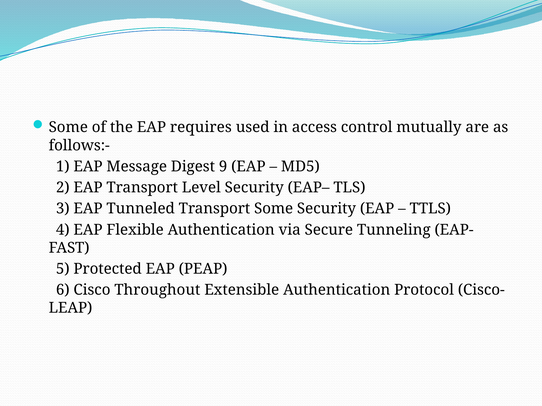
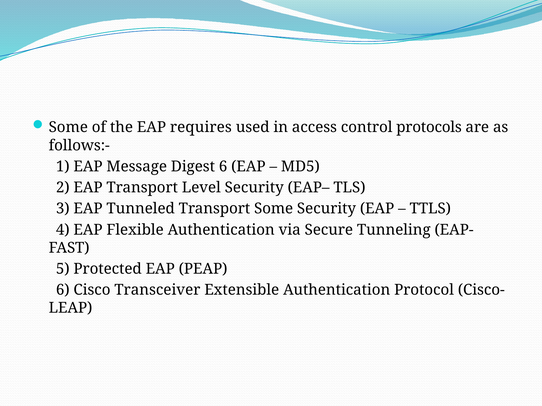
mutually: mutually -> protocols (429, 127)
Digest 9: 9 -> 6 (223, 167)
Throughout: Throughout -> Transceiver (157, 290)
